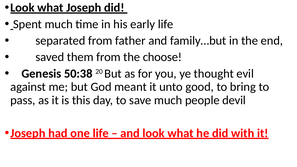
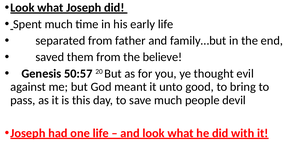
choose: choose -> believe (162, 57)
50:38: 50:38 -> 50:57 (78, 74)
